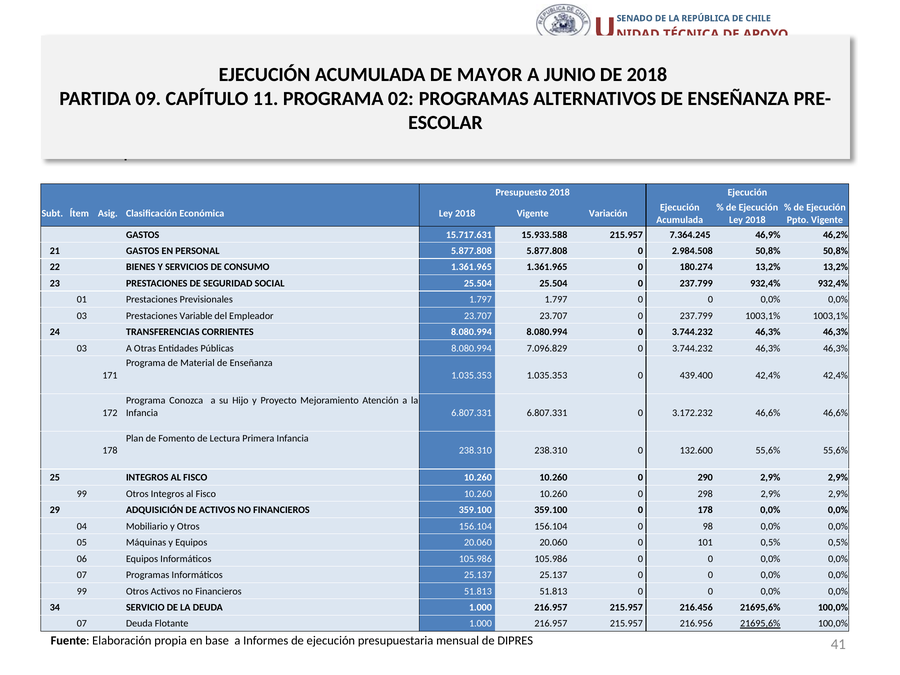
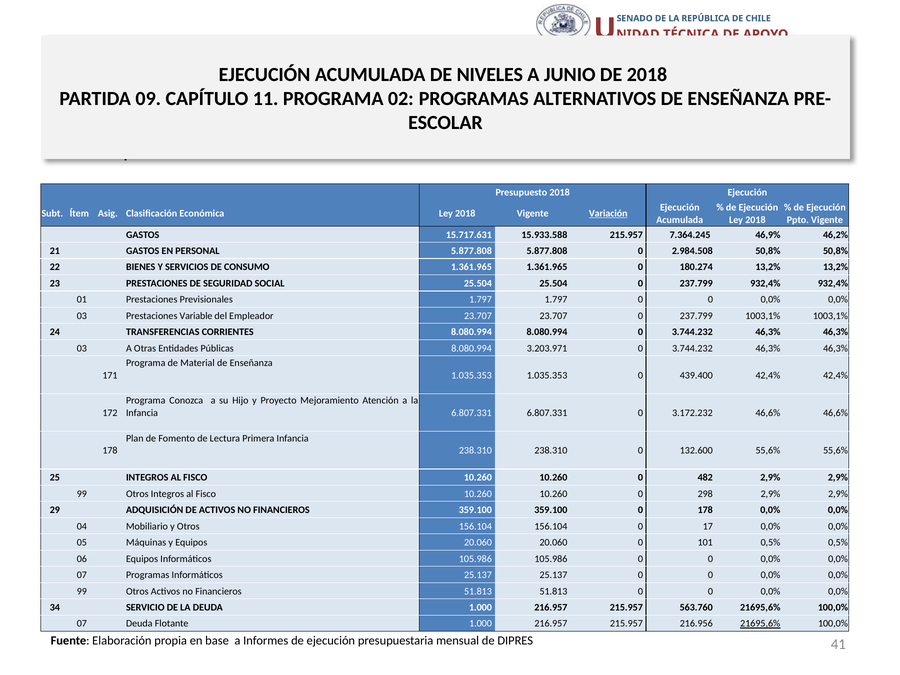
MAYOR: MAYOR -> NIVELES (490, 75)
Variación underline: none -> present (608, 214)
7.096.829: 7.096.829 -> 3.203.971 (547, 348)
290: 290 -> 482 (705, 478)
98: 98 -> 17 (708, 526)
216.456: 216.456 -> 563.760 (696, 607)
